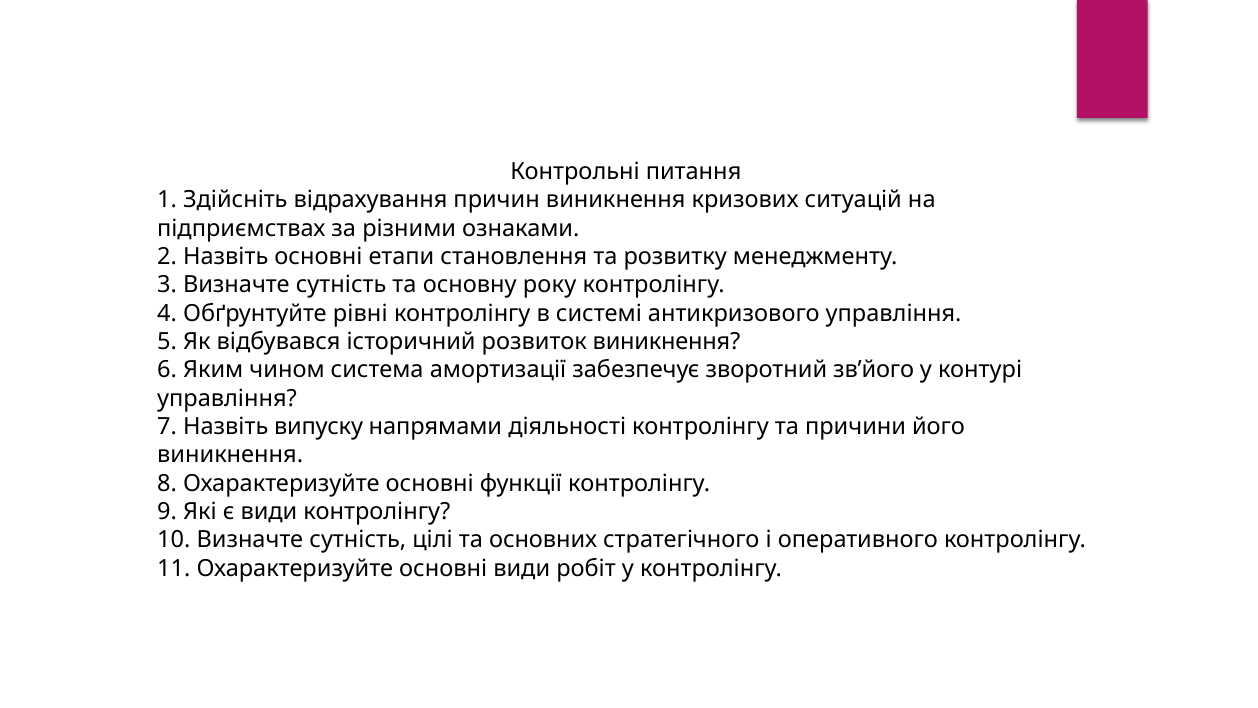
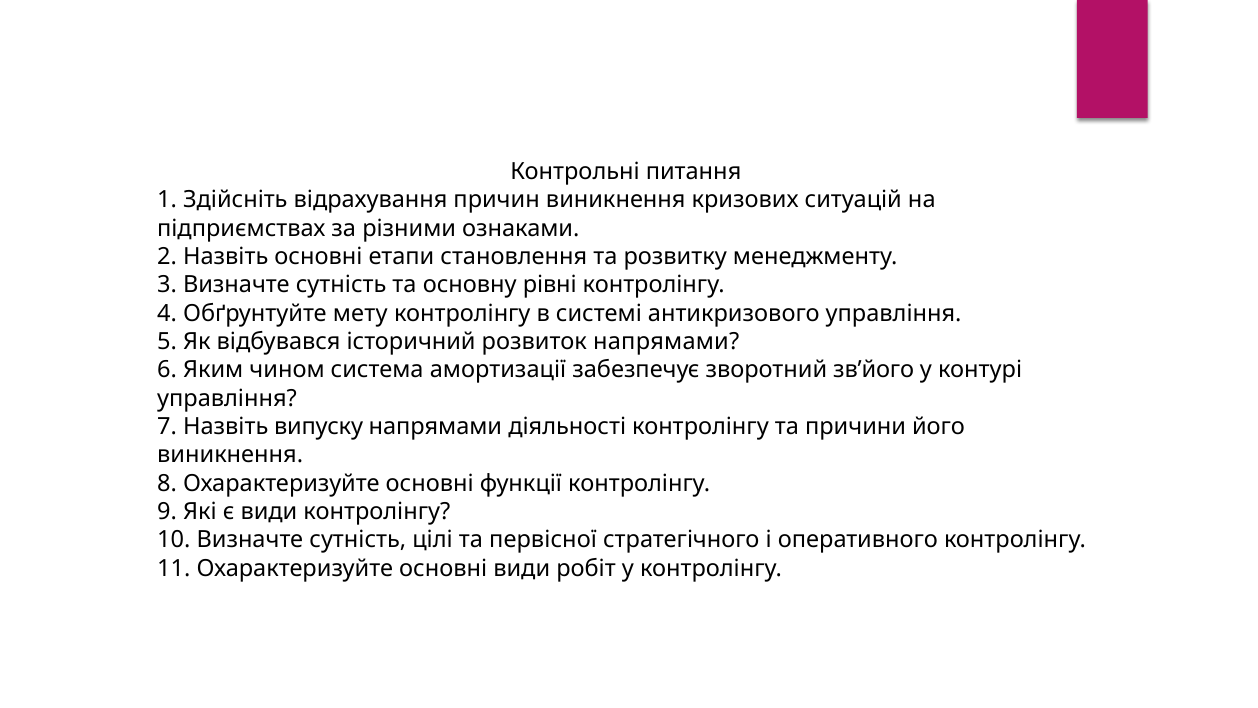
року: року -> рівні (550, 285)
рівні: рівні -> мету (360, 313)
розвиток виникнення: виникнення -> напрямами (666, 342)
основних: основних -> первісної (543, 540)
